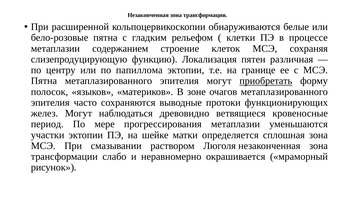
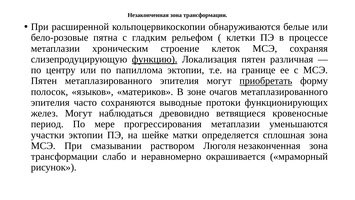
содержанием: содержанием -> хроническим (120, 48)
функцию underline: none -> present (155, 59)
Пятна: Пятна -> Пятен (44, 81)
